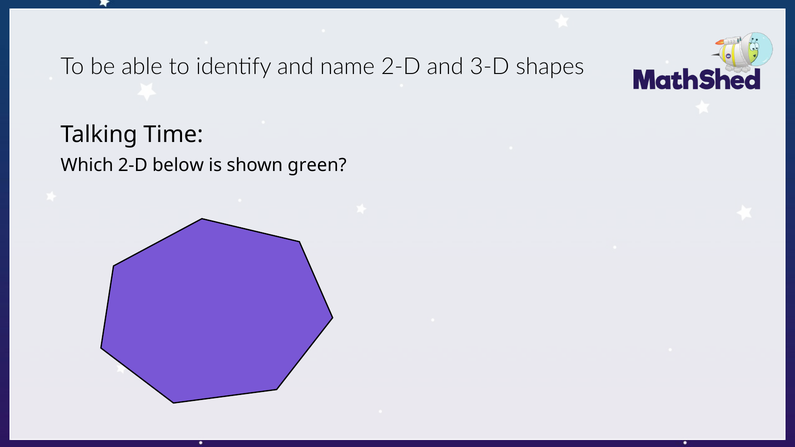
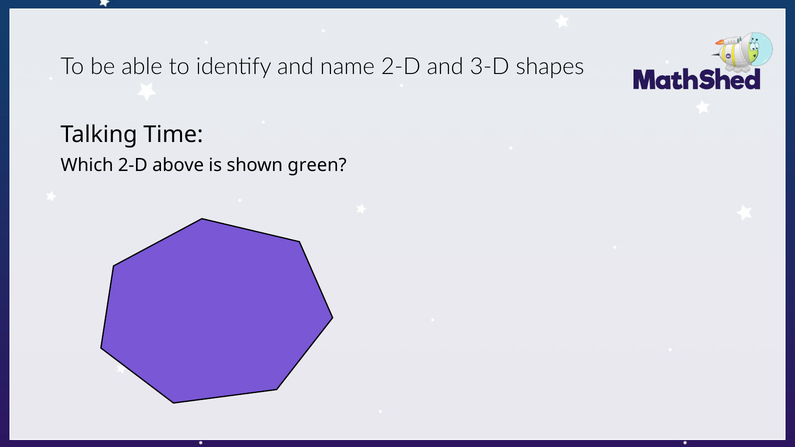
below: below -> above (178, 165)
